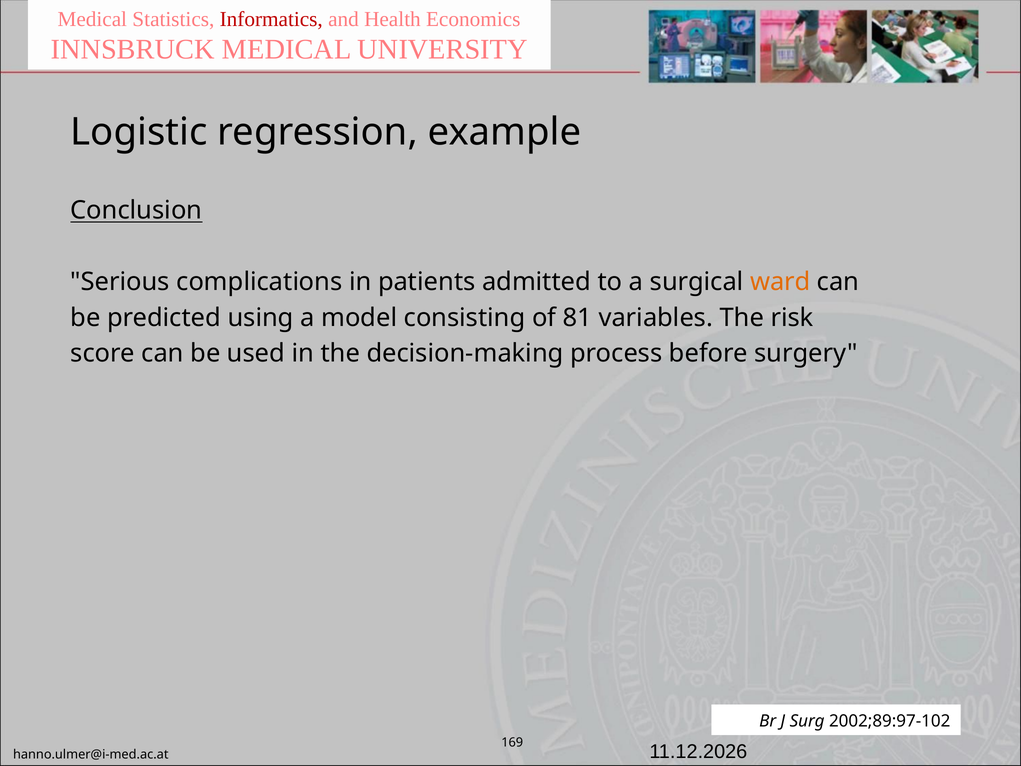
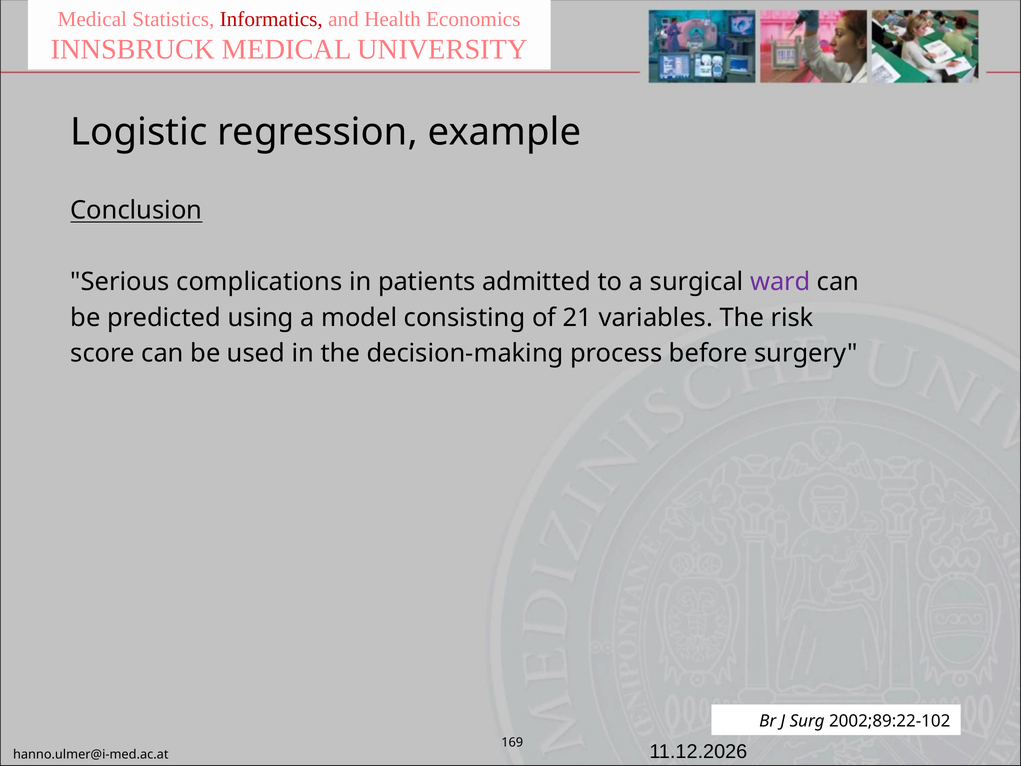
ward colour: orange -> purple (780, 282)
81: 81 -> 21 (577, 318)
2002;89:97-102: 2002;89:97-102 -> 2002;89:22-102 (890, 721)
